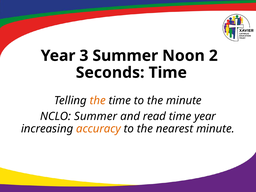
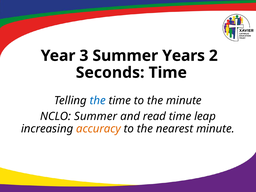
Noon: Noon -> Years (184, 56)
the colour: orange -> blue (98, 101)
time year: year -> leap (205, 116)
